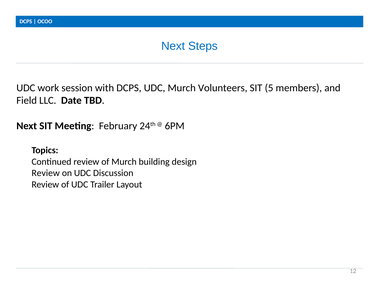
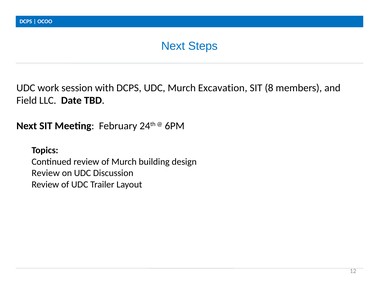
Volunteers: Volunteers -> Excavation (223, 88)
5: 5 -> 8 (269, 88)
